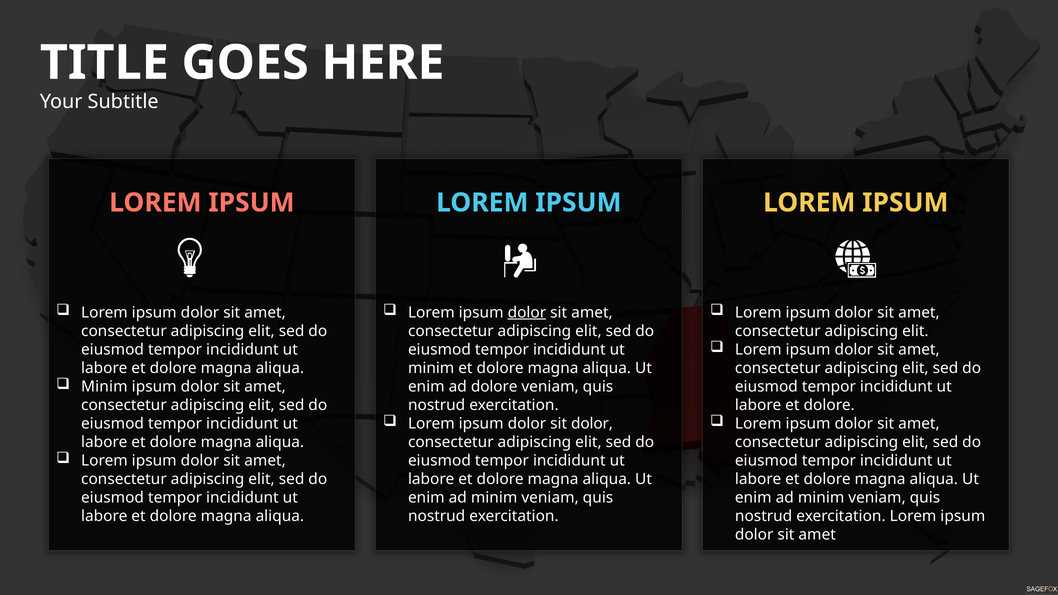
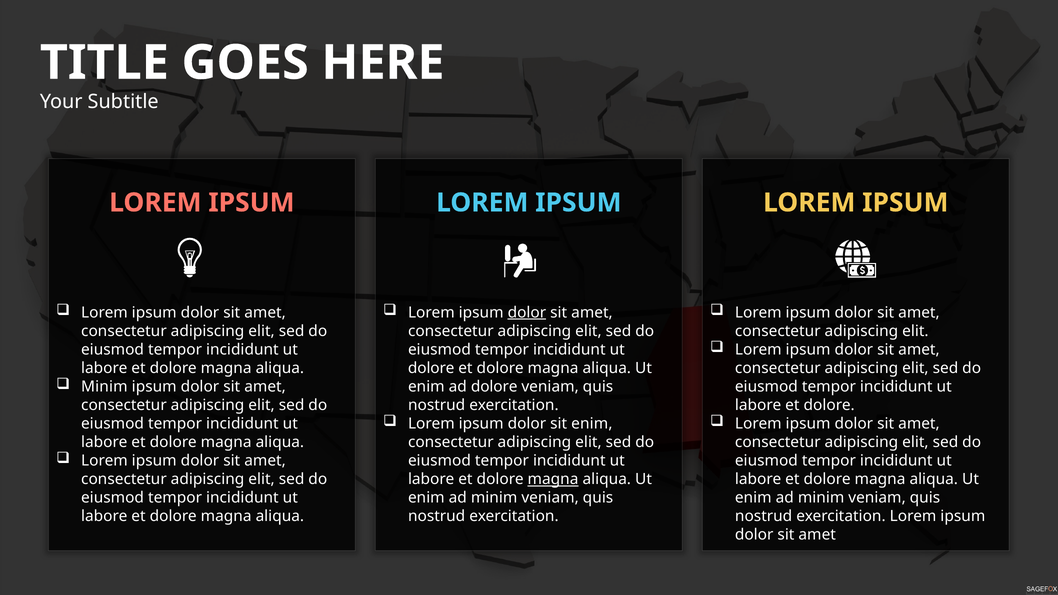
minim: minim -> dolore (431, 368)
sit dolor: dolor -> enim (592, 424)
magna underline: none -> present (553, 479)
